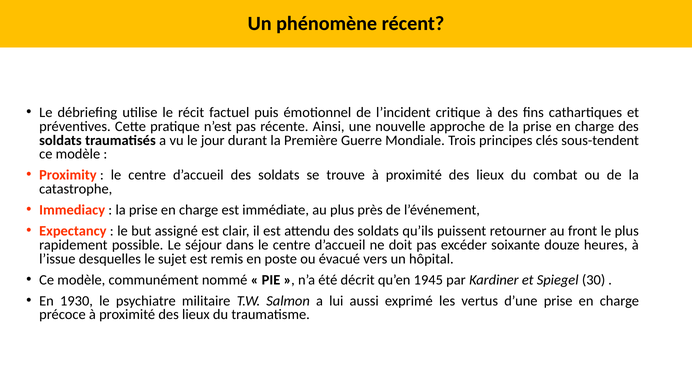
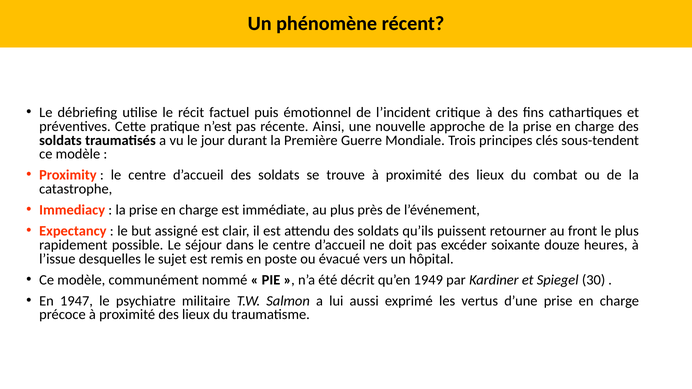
1945: 1945 -> 1949 (428, 280)
1930: 1930 -> 1947 (76, 301)
